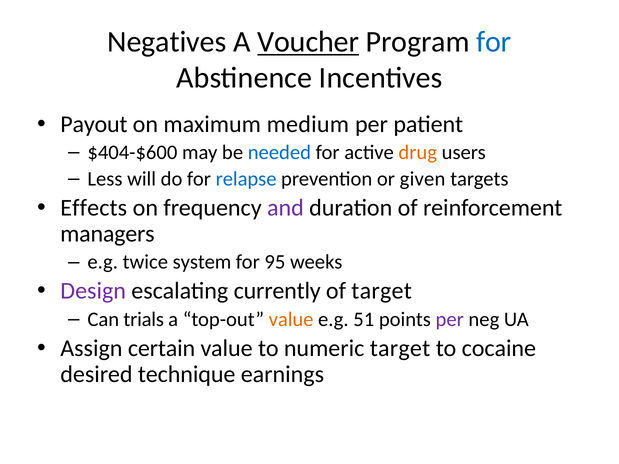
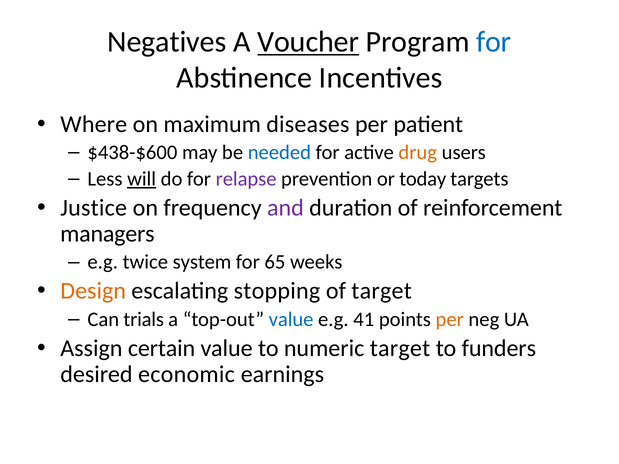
Payout: Payout -> Where (94, 124)
medium: medium -> diseases (308, 124)
$404-$600: $404-$600 -> $438-$600 (132, 153)
will underline: none -> present (142, 179)
relapse colour: blue -> purple (246, 179)
given: given -> today (423, 179)
Effects: Effects -> Justice (94, 208)
95: 95 -> 65 (275, 262)
Design colour: purple -> orange (93, 291)
currently: currently -> stopping (277, 291)
value colour: orange -> blue (291, 319)
51: 51 -> 41 (364, 319)
per colour: purple -> orange (450, 319)
cocaine: cocaine -> funders (499, 348)
technique: technique -> economic (186, 374)
